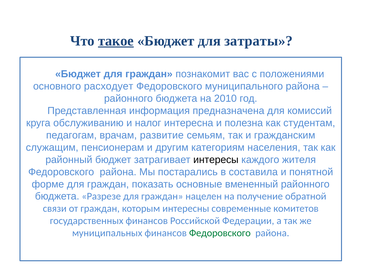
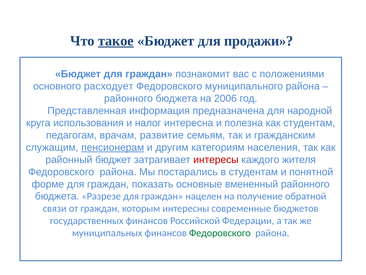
затраты: затраты -> продажи (259, 41)
2010: 2010 -> 2006 (225, 98)
комиссий: комиссий -> народной (310, 111)
обслуживанию: обслуживанию -> использования (88, 123)
пенсионерам underline: none -> present (113, 147)
интересы colour: black -> red (216, 159)
в составила: составила -> студентам (253, 172)
комитетов: комитетов -> бюджетов (296, 208)
